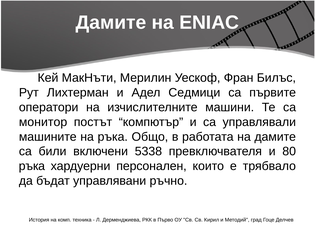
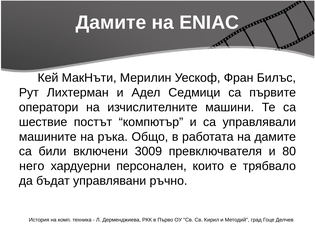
монитор: монитор -> шествие (43, 122)
5338: 5338 -> 3009 (148, 152)
ръка: ръка -> него (32, 166)
